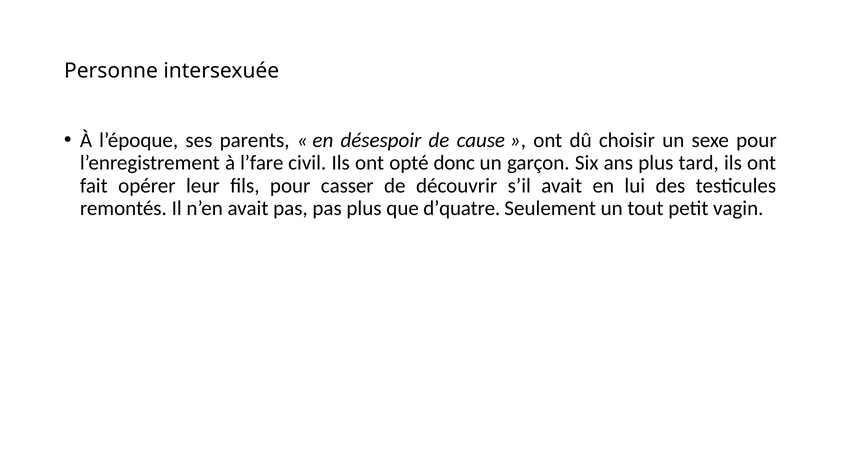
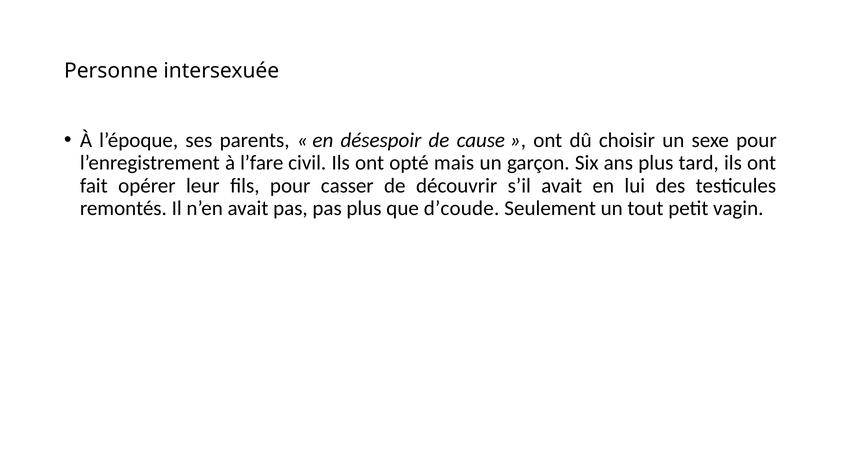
donc: donc -> mais (454, 163)
d’quatre: d’quatre -> d’coude (462, 208)
